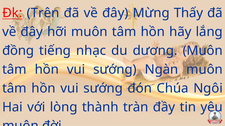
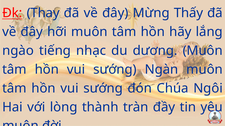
Trên: Trên -> Thay (43, 13)
đồng: đồng -> ngào (18, 51)
